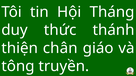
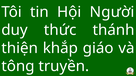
Tháng: Tháng -> Người (112, 12)
chân: chân -> khắp (60, 48)
